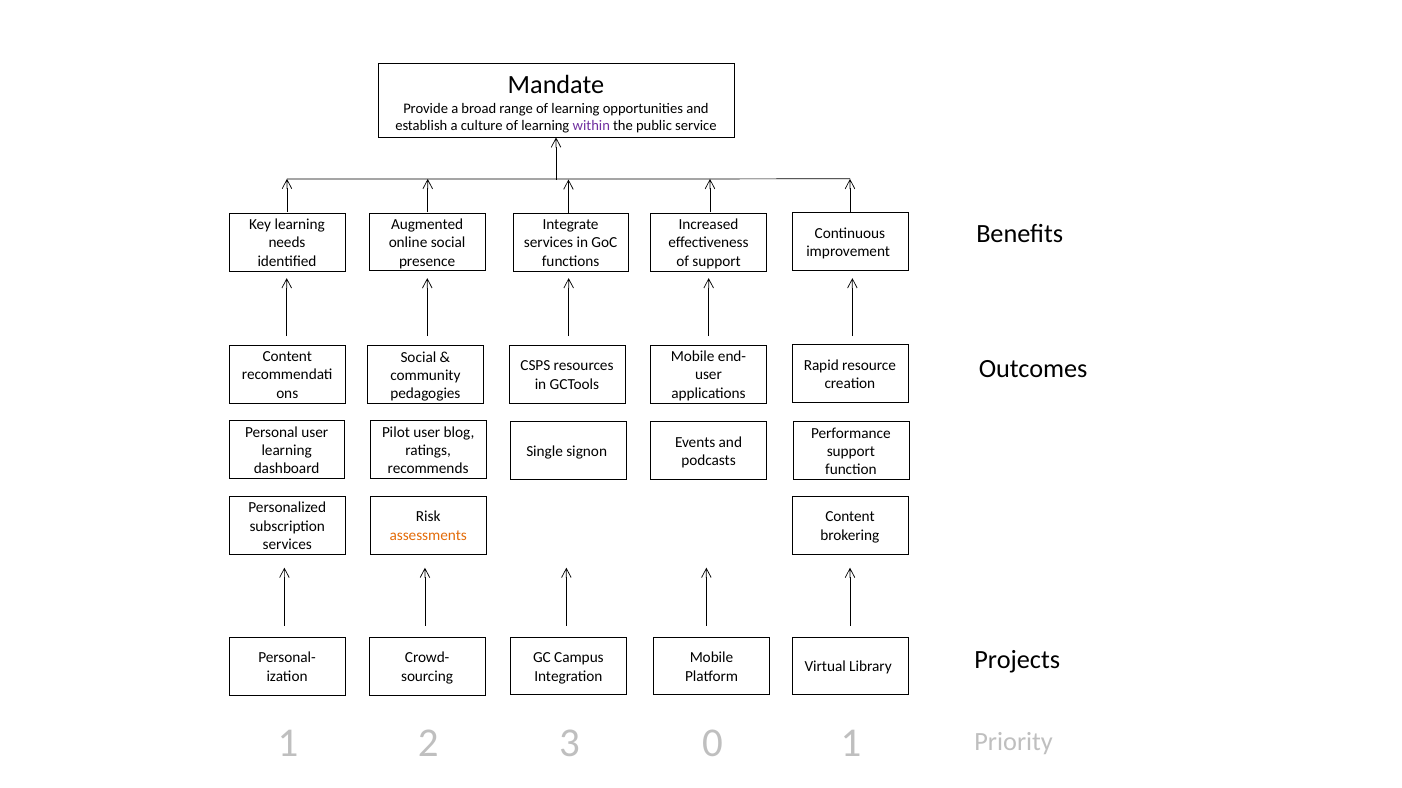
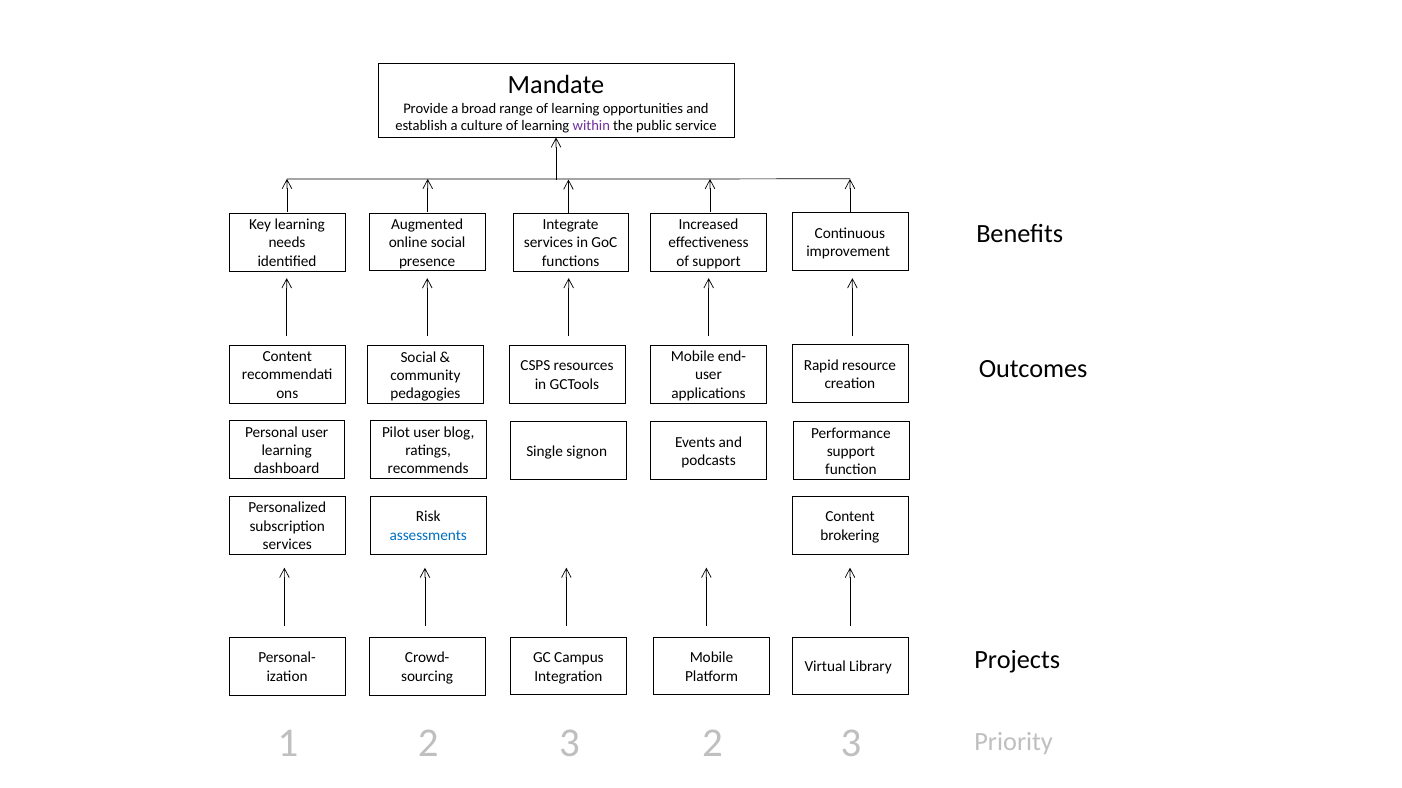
assessments colour: orange -> blue (428, 536)
3 1: 1 -> 3 (851, 743)
1 0: 0 -> 2 (713, 743)
